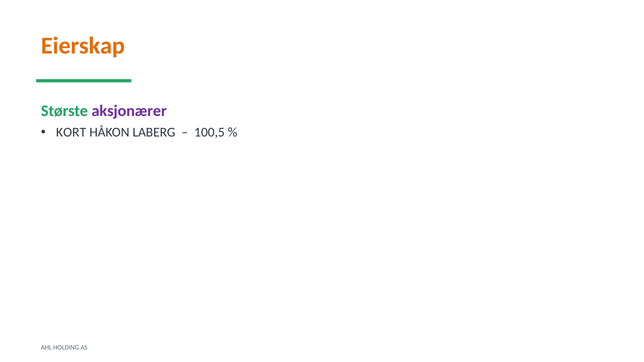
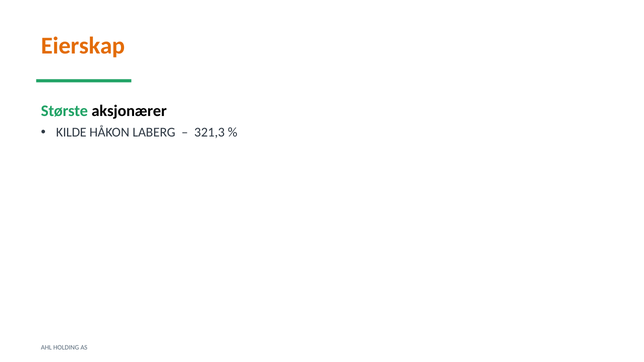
aksjonærer colour: purple -> black (129, 111)
KORT: KORT -> KILDE (71, 132)
100,5: 100,5 -> 321,3 (209, 132)
